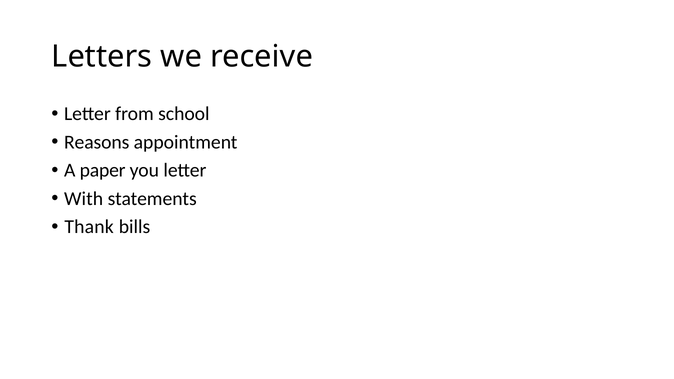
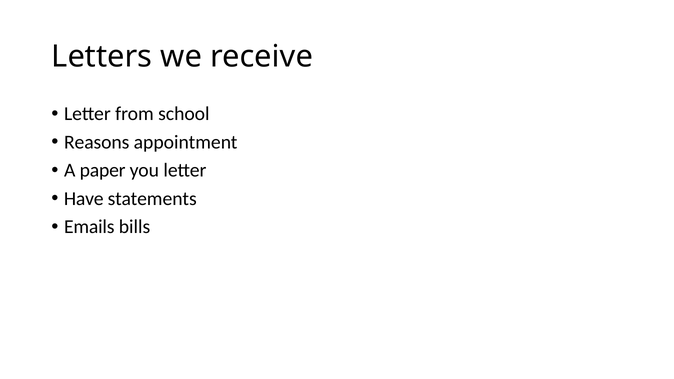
With: With -> Have (84, 199)
Thank: Thank -> Emails (89, 227)
